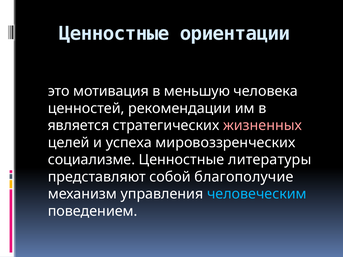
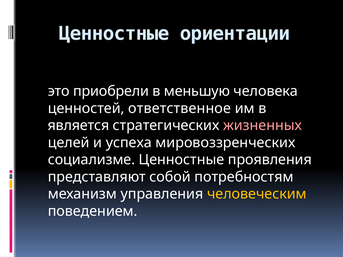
мотивация: мотивация -> приобрели (111, 91)
рекомендации: рекомендации -> ответственное (180, 108)
литературы: литературы -> проявления (270, 160)
благополучие: благополучие -> потребностям (244, 177)
человеческим colour: light blue -> yellow (257, 194)
